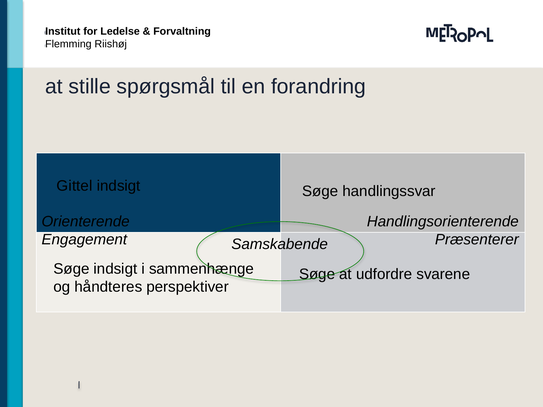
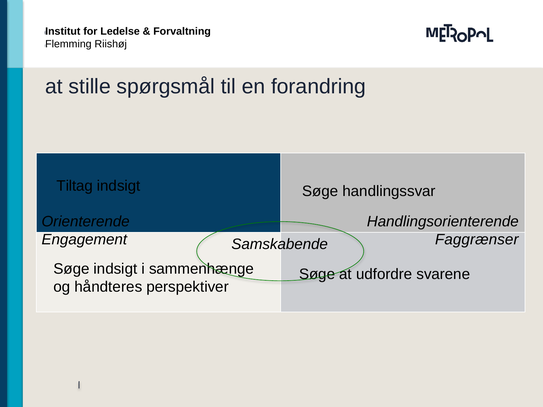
Gittel: Gittel -> Tiltag (75, 186)
Præsenterer: Præsenterer -> Faggrænser (477, 240)
